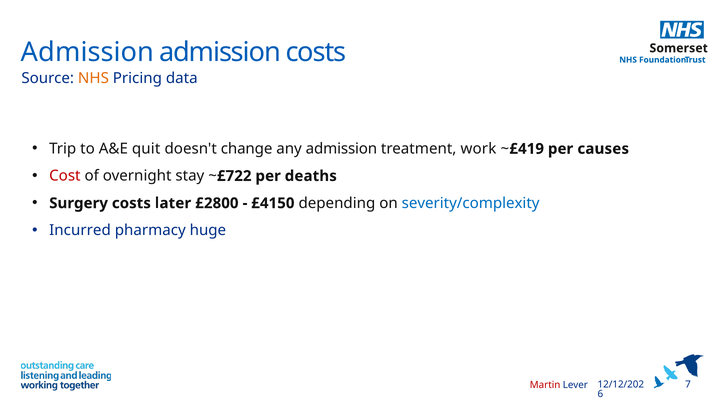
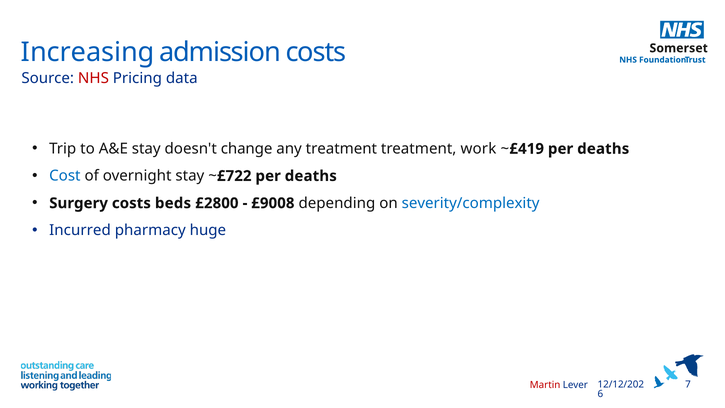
Admission: Admission -> Increasing (88, 52)
NHS colour: orange -> red (93, 78)
A&E quit: quit -> stay (146, 149)
any admission: admission -> treatment (341, 149)
causes: causes -> deaths (603, 149)
Cost colour: red -> blue (65, 176)
later: later -> beds (173, 203)
£4150: £4150 -> £9008 (273, 203)
